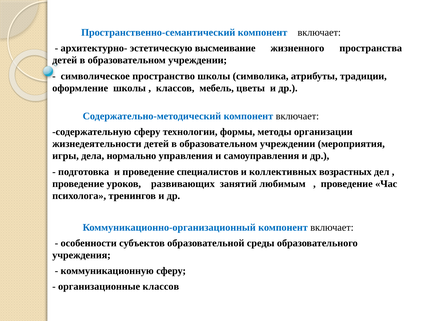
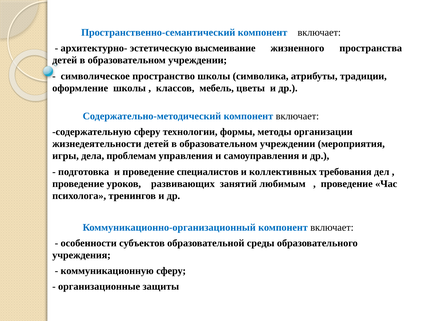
нормально: нормально -> проблемам (131, 156)
возрастных: возрастных -> требования (345, 172)
организационные классов: классов -> защиты (161, 287)
